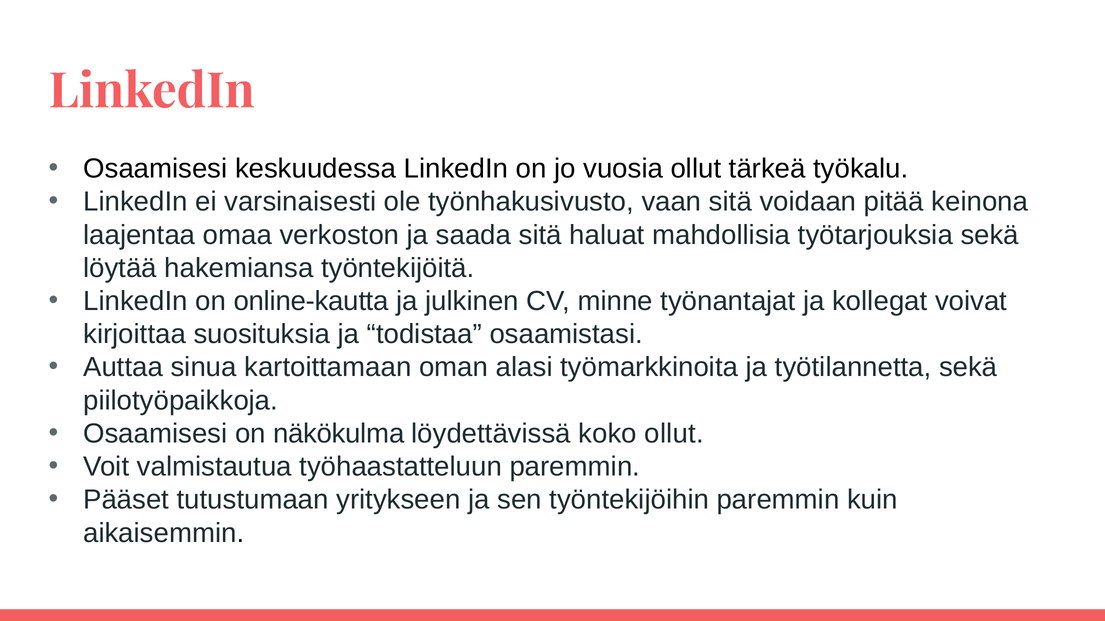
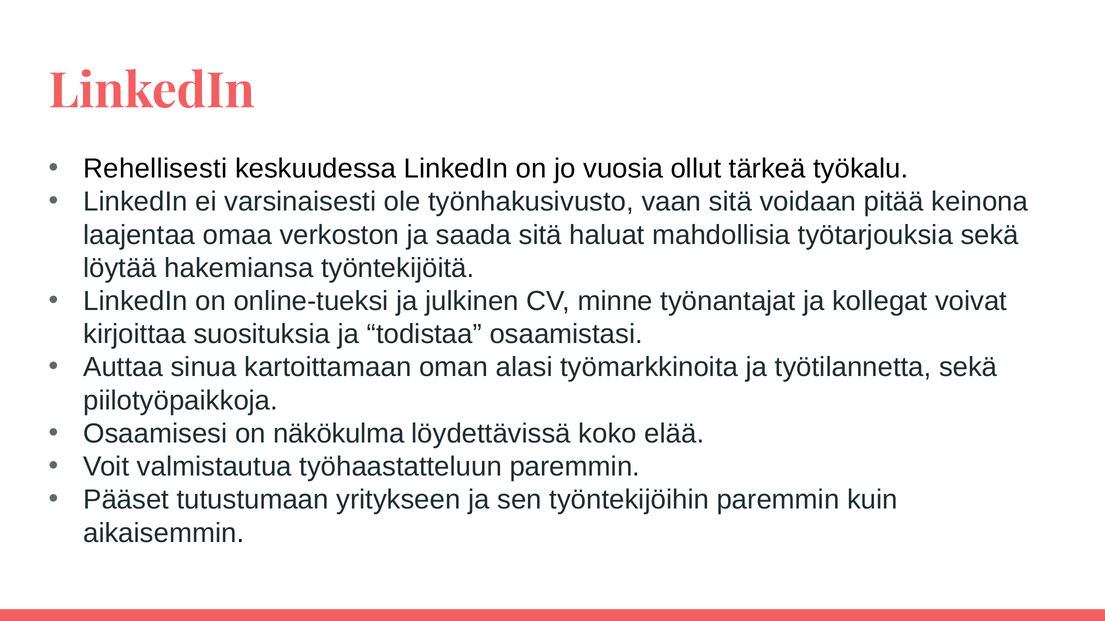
Osaamisesi: Osaamisesi -> Rehellisesti (155, 169)
online-kautta: online-kautta -> online-tueksi (311, 301)
koko ollut: ollut -> elää (674, 434)
